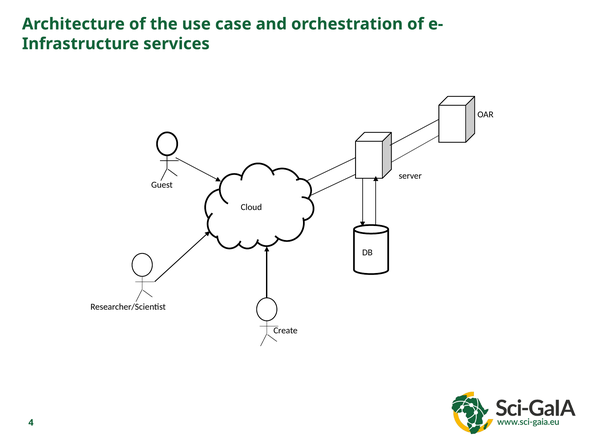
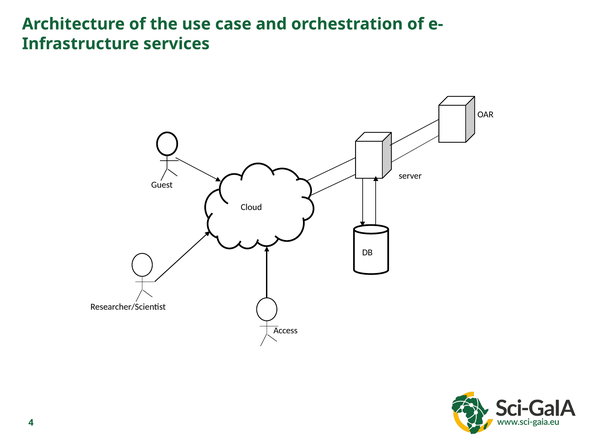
Create: Create -> Access (286, 331)
